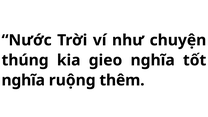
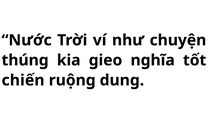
nghĩa: nghĩa -> chiến (23, 80)
thêm: thêm -> dung (122, 80)
